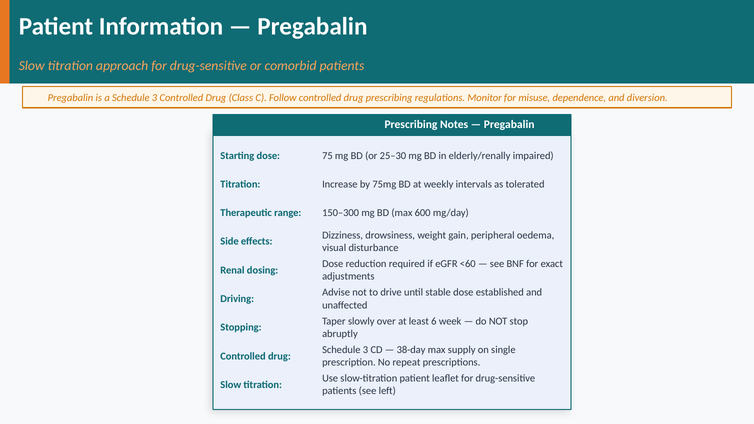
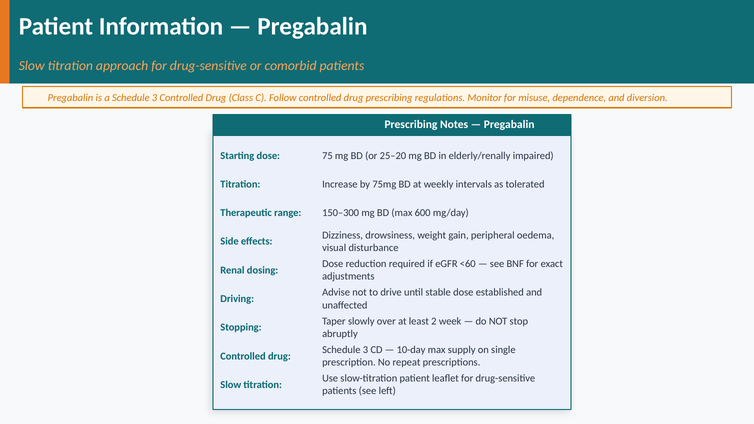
25–30: 25–30 -> 25–20 (393, 156)
6: 6 -> 2 (434, 321)
38-day: 38-day -> 10-day (411, 350)
